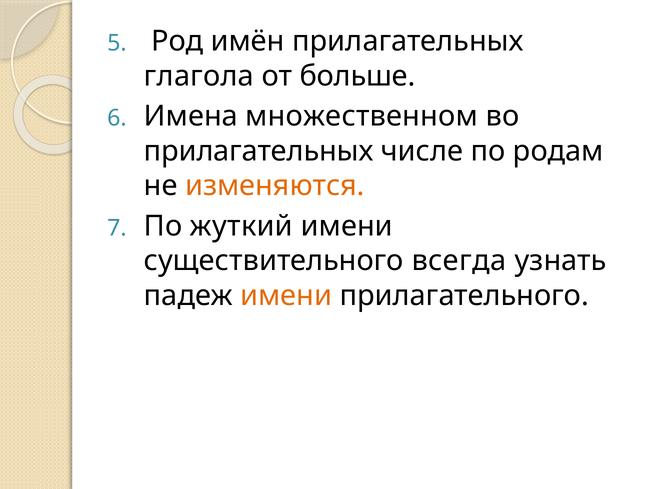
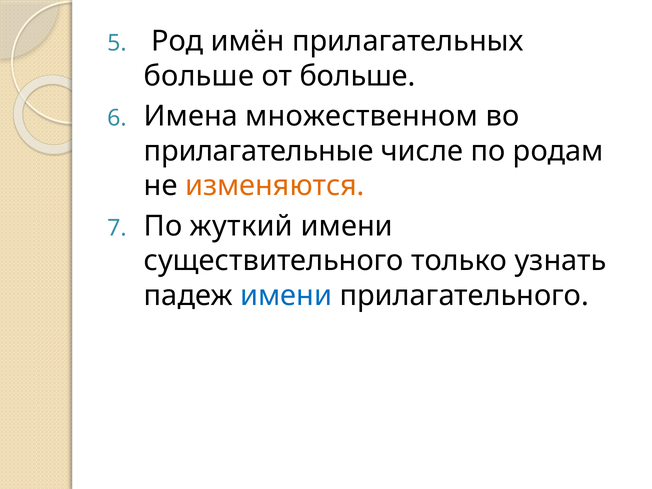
глагола: глагола -> больше (199, 76)
прилагательных: прилагательных -> прилагательные (259, 151)
всегда: всегда -> только (459, 261)
имени colour: orange -> blue (286, 296)
